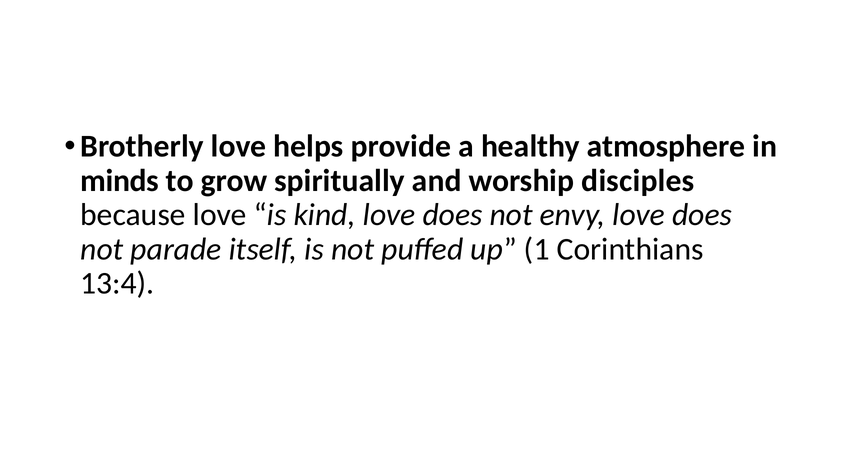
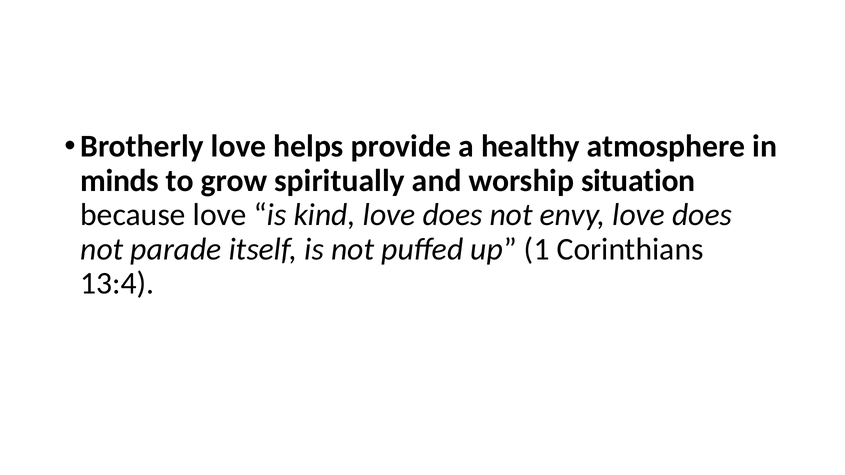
disciples: disciples -> situation (638, 181)
